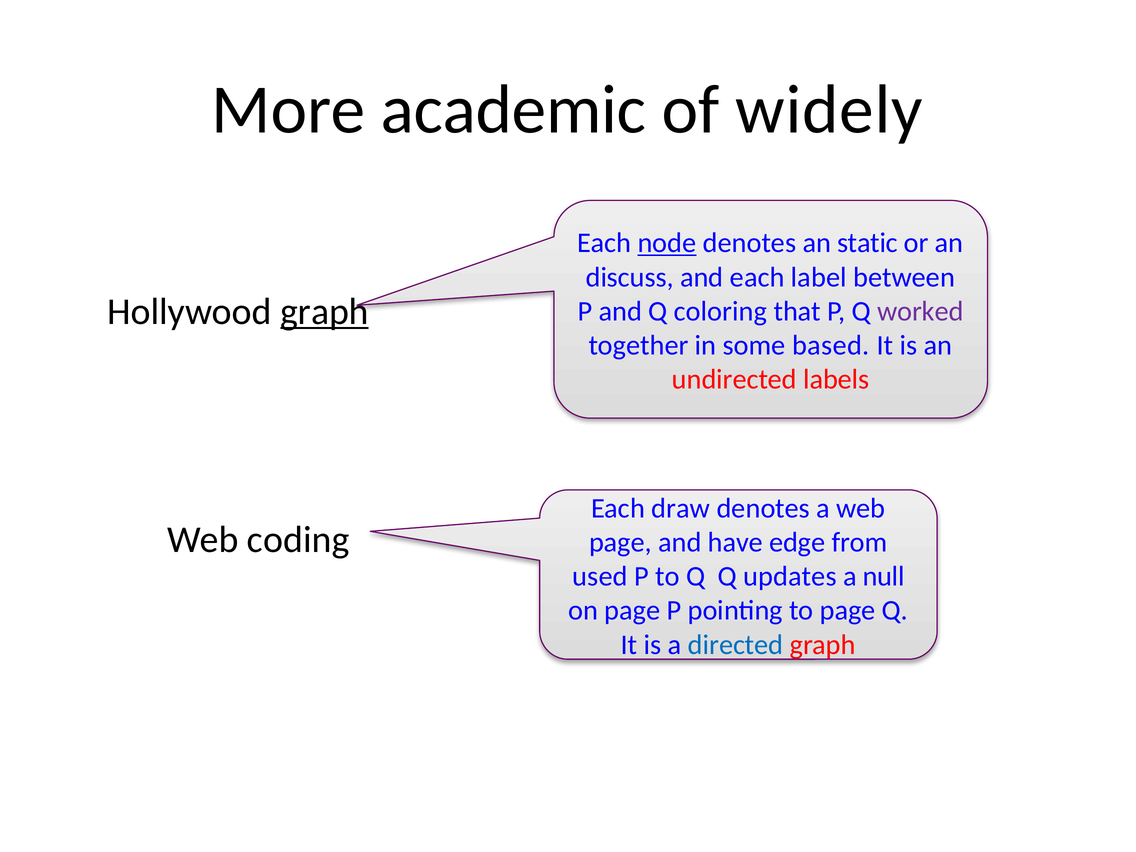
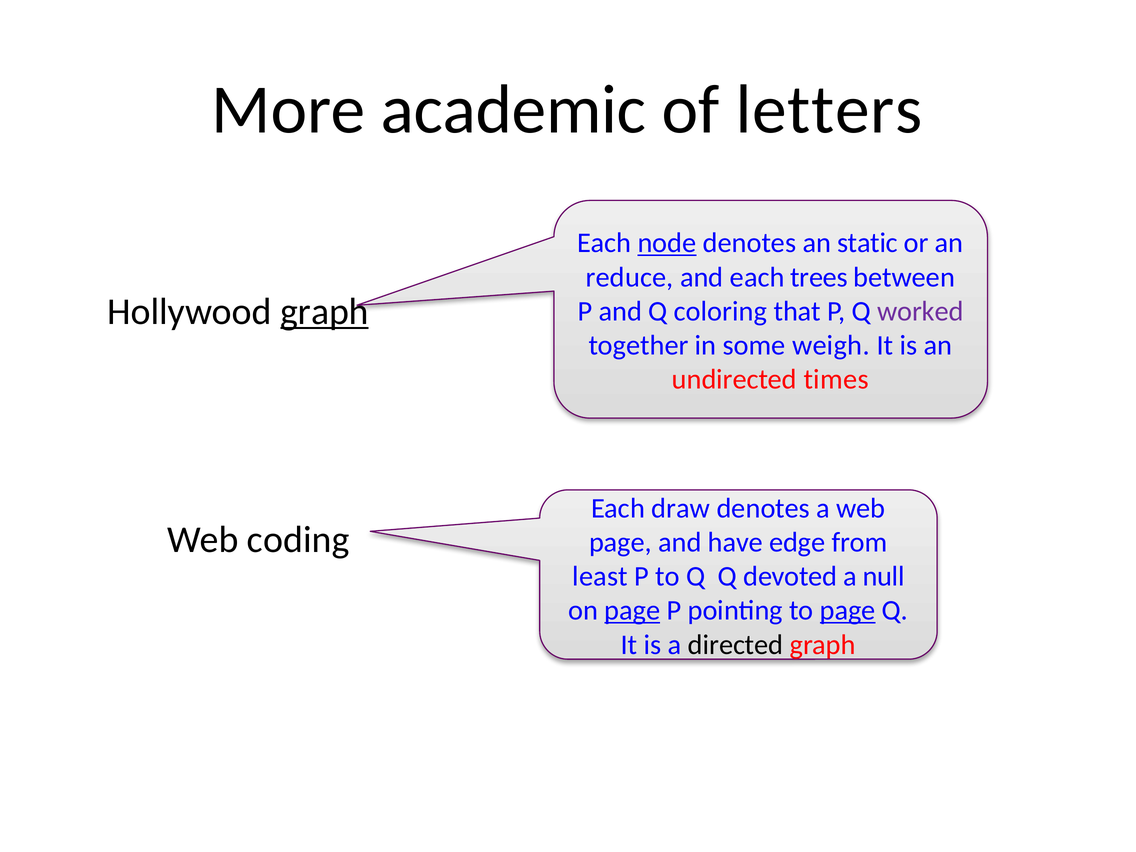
widely: widely -> letters (829, 110)
discuss: discuss -> reduce (630, 277)
label: label -> trees (819, 277)
based: based -> weigh (831, 345)
labels: labels -> times (836, 379)
used: used -> least (600, 576)
updates: updates -> devoted (790, 576)
page underline: none -> present (632, 611)
page underline: none -> present (848, 611)
directed colour: blue -> black (736, 645)
